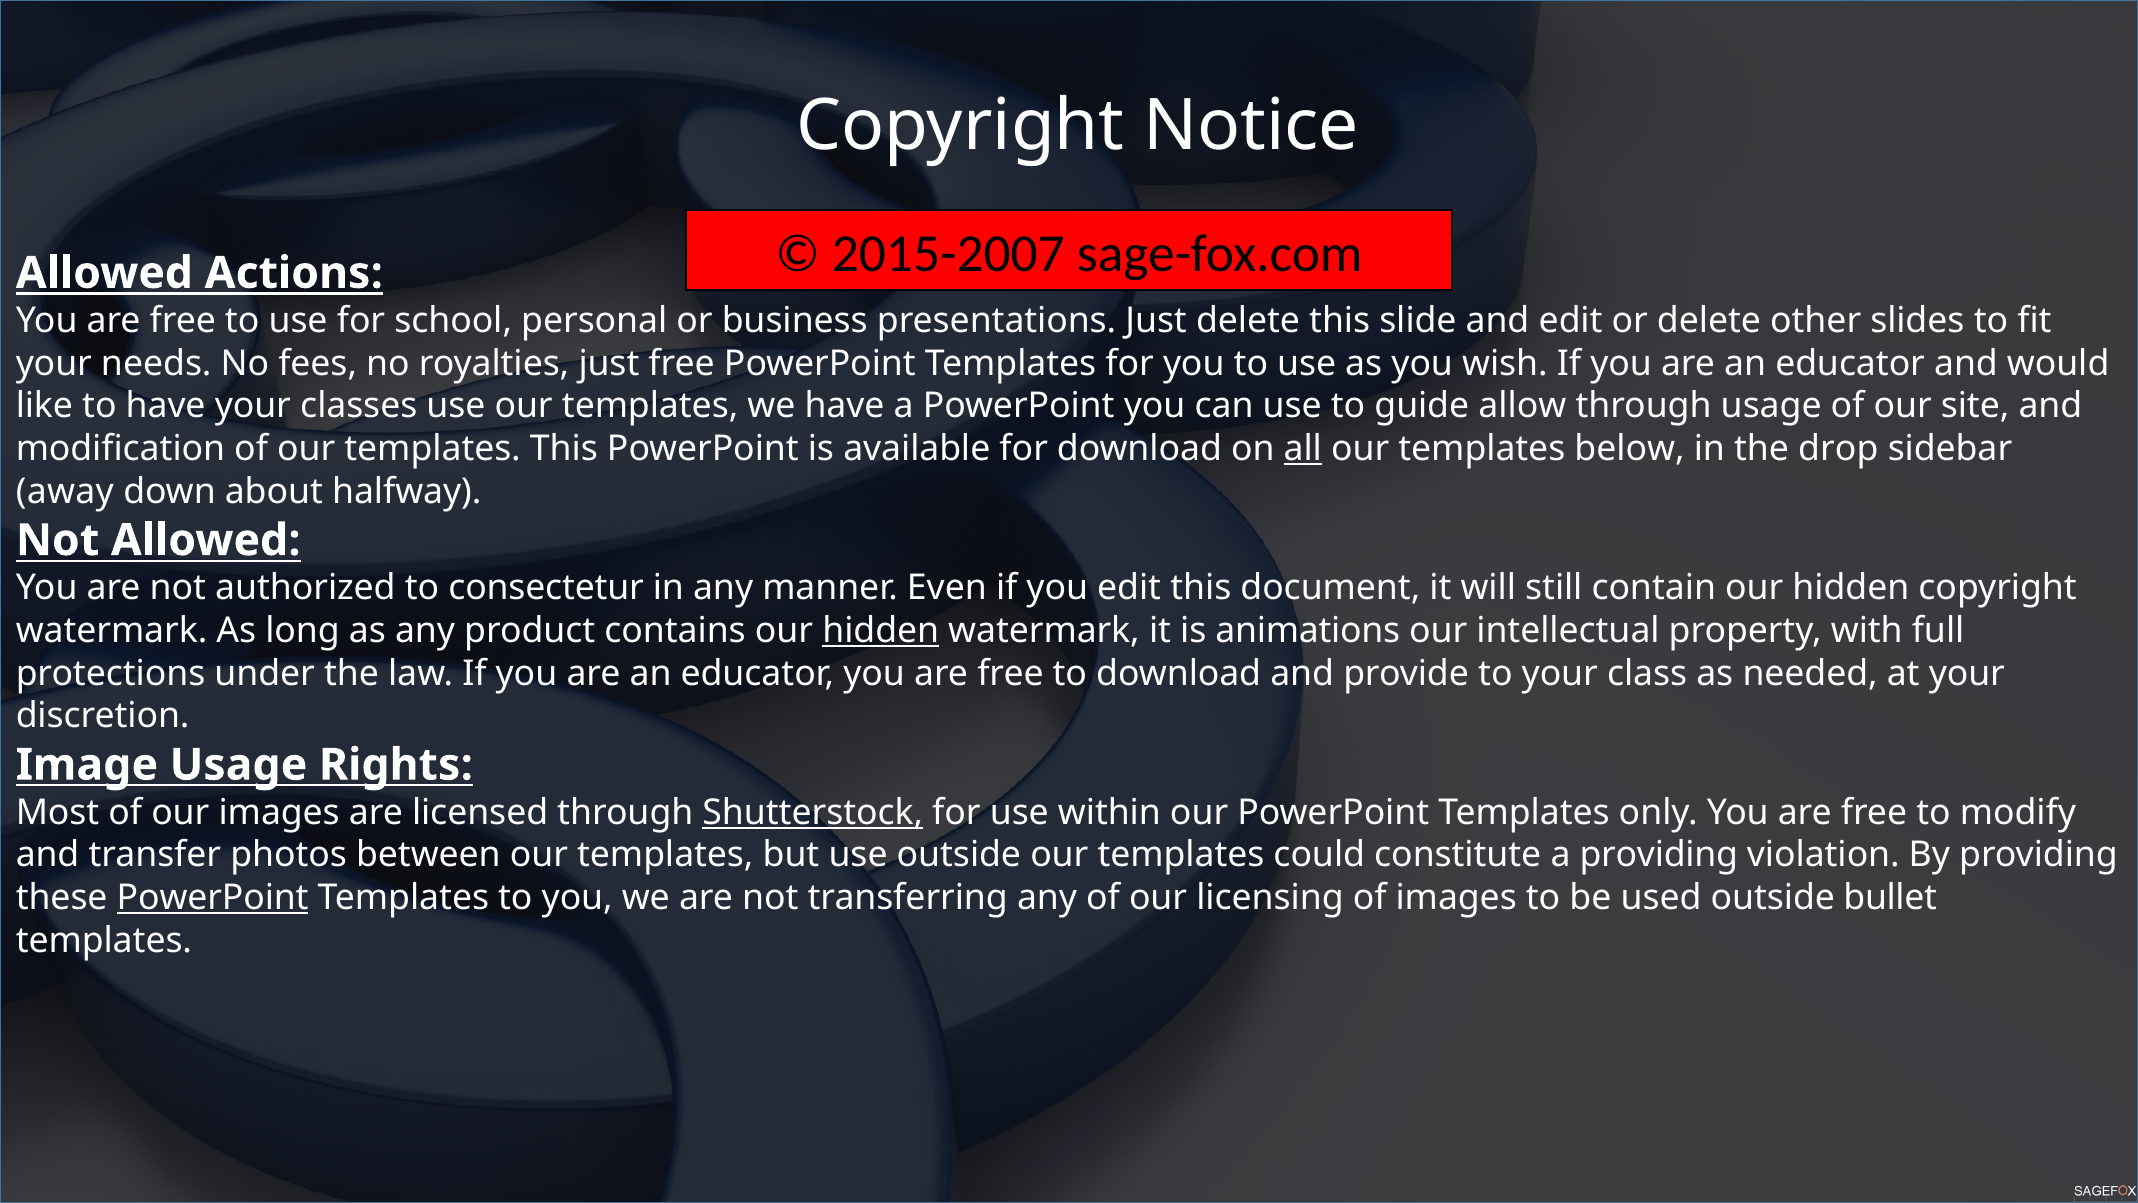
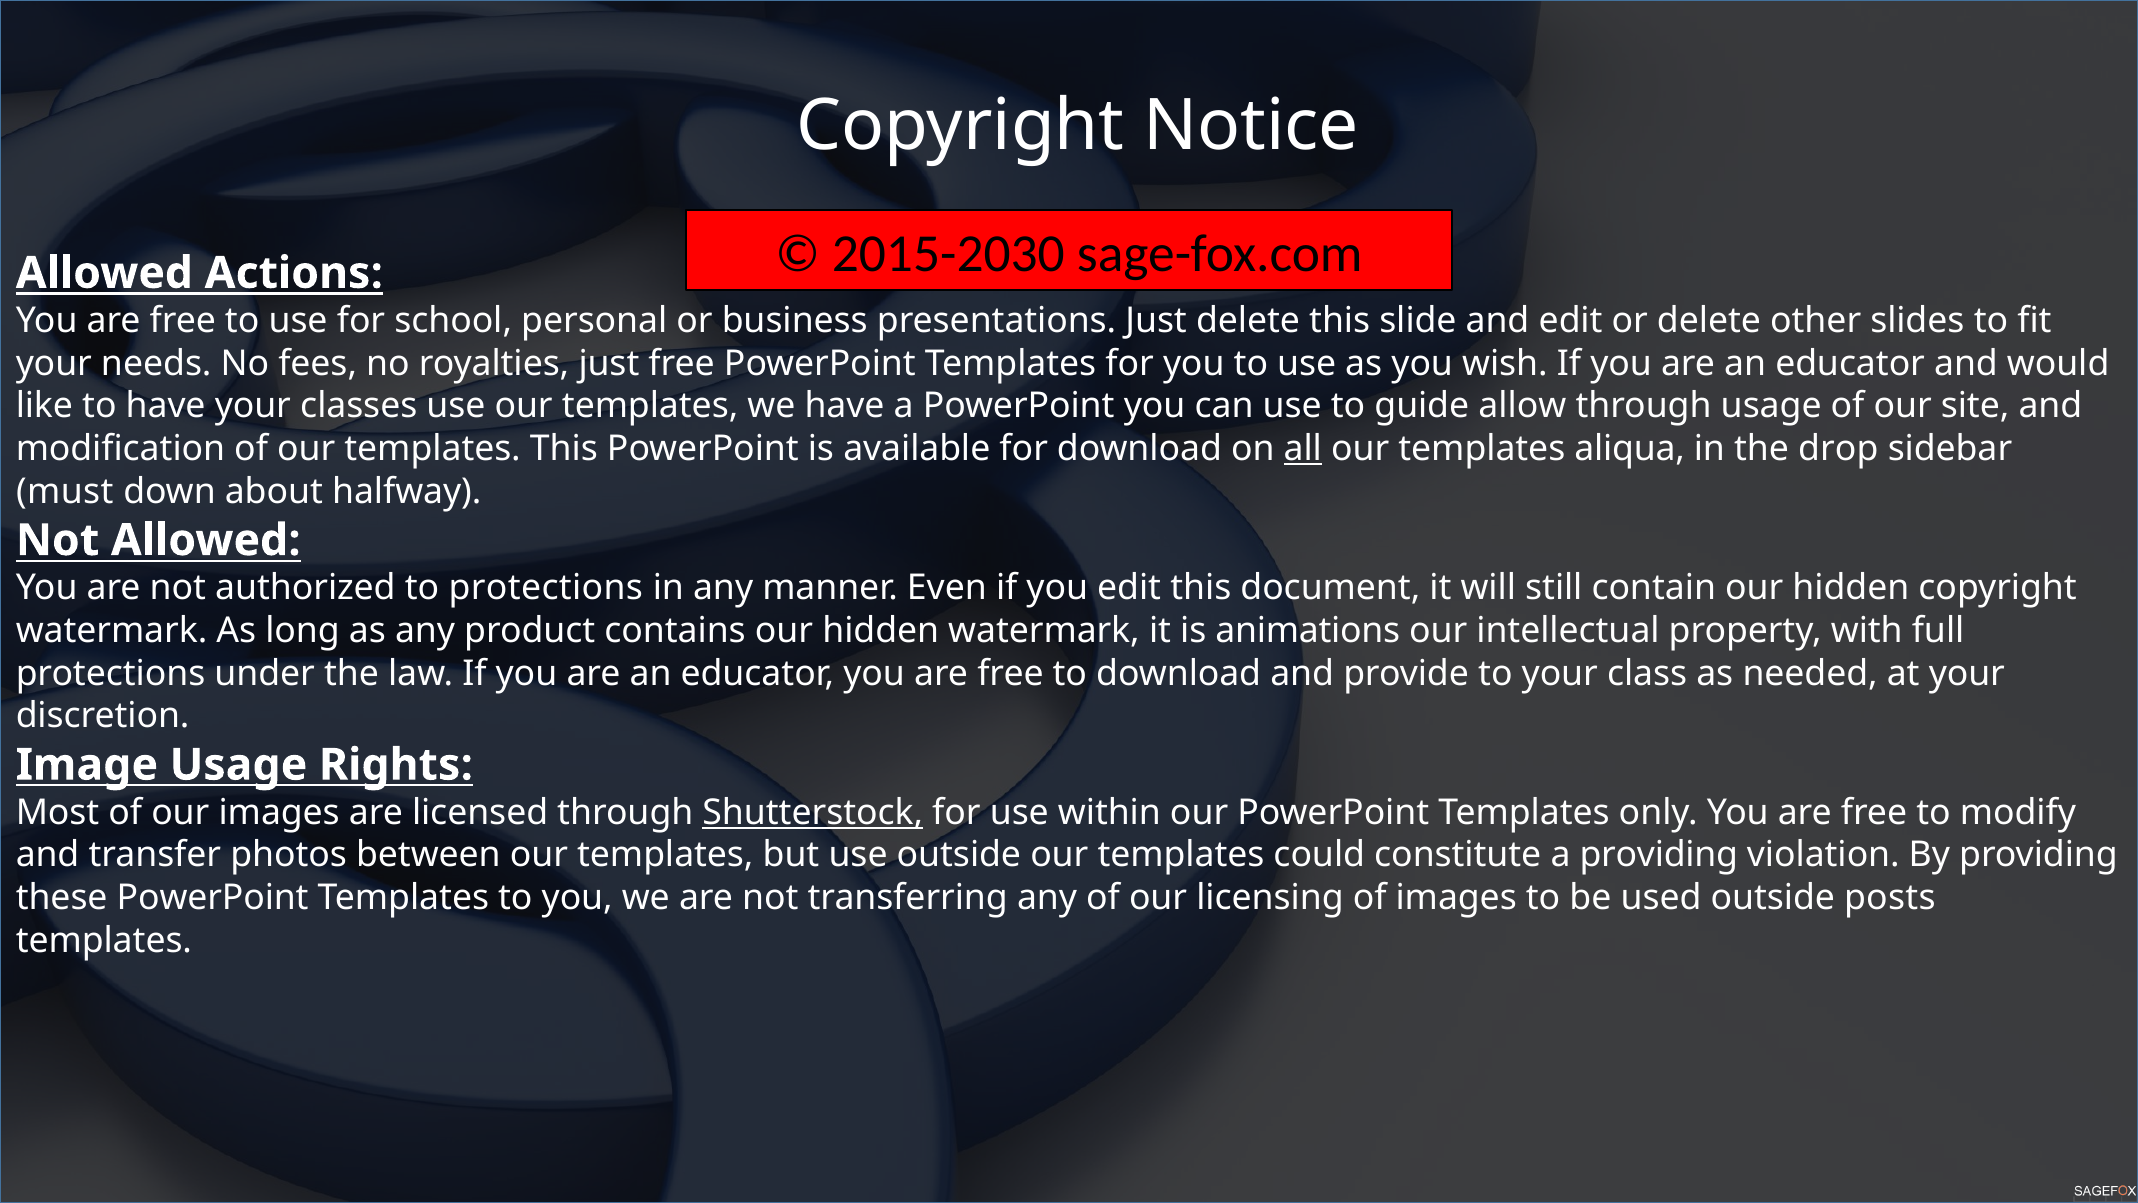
2015-2007: 2015-2007 -> 2015-2030 (948, 254)
below: below -> aliqua (1630, 449)
away: away -> must (65, 492)
to consectetur: consectetur -> protections (546, 588)
hidden underline: present -> none (881, 630)
PowerPoint underline: present -> none (213, 898)
bullet: bullet -> posts (1890, 898)
